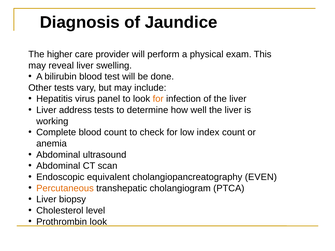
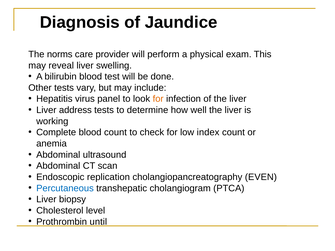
higher: higher -> norms (60, 54)
equivalent: equivalent -> replication (108, 177)
Percutaneous colour: orange -> blue (65, 188)
Prothrombin look: look -> until (98, 222)
